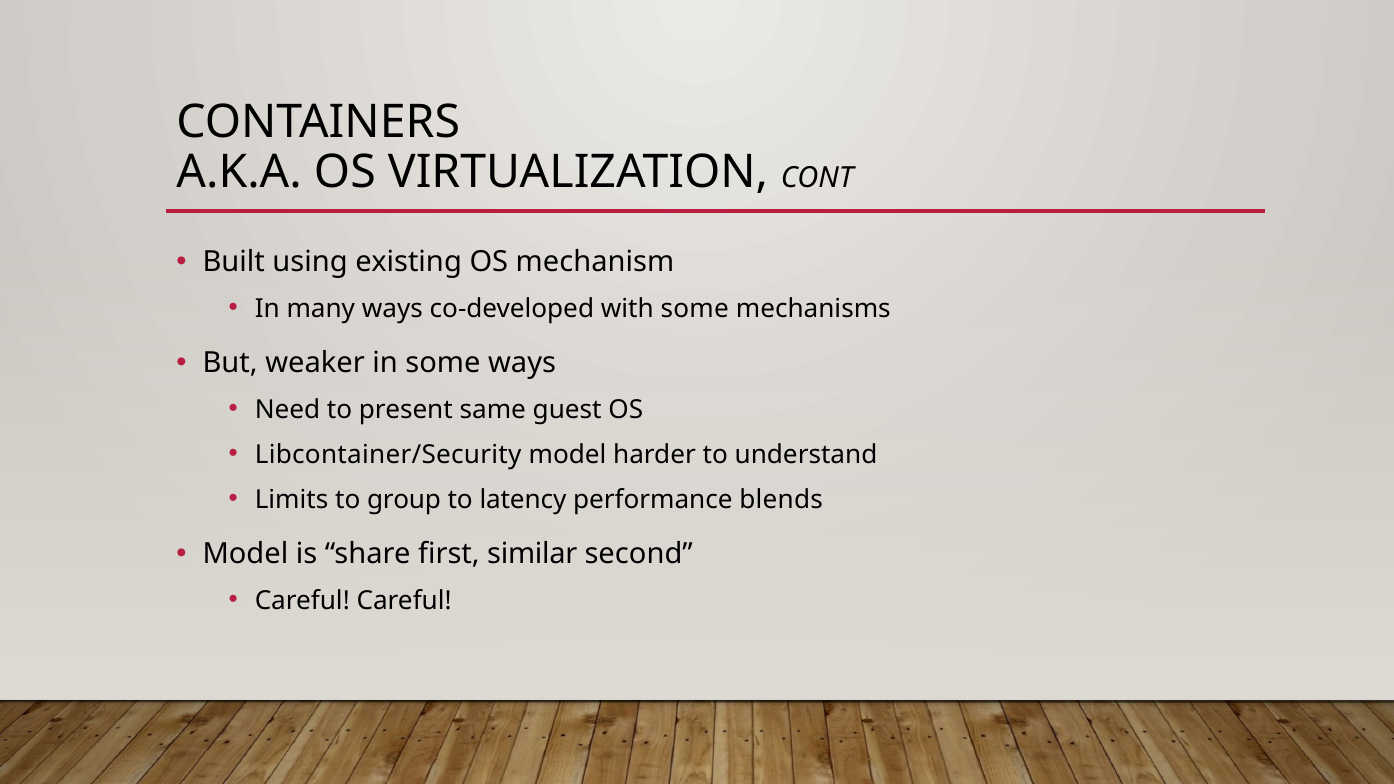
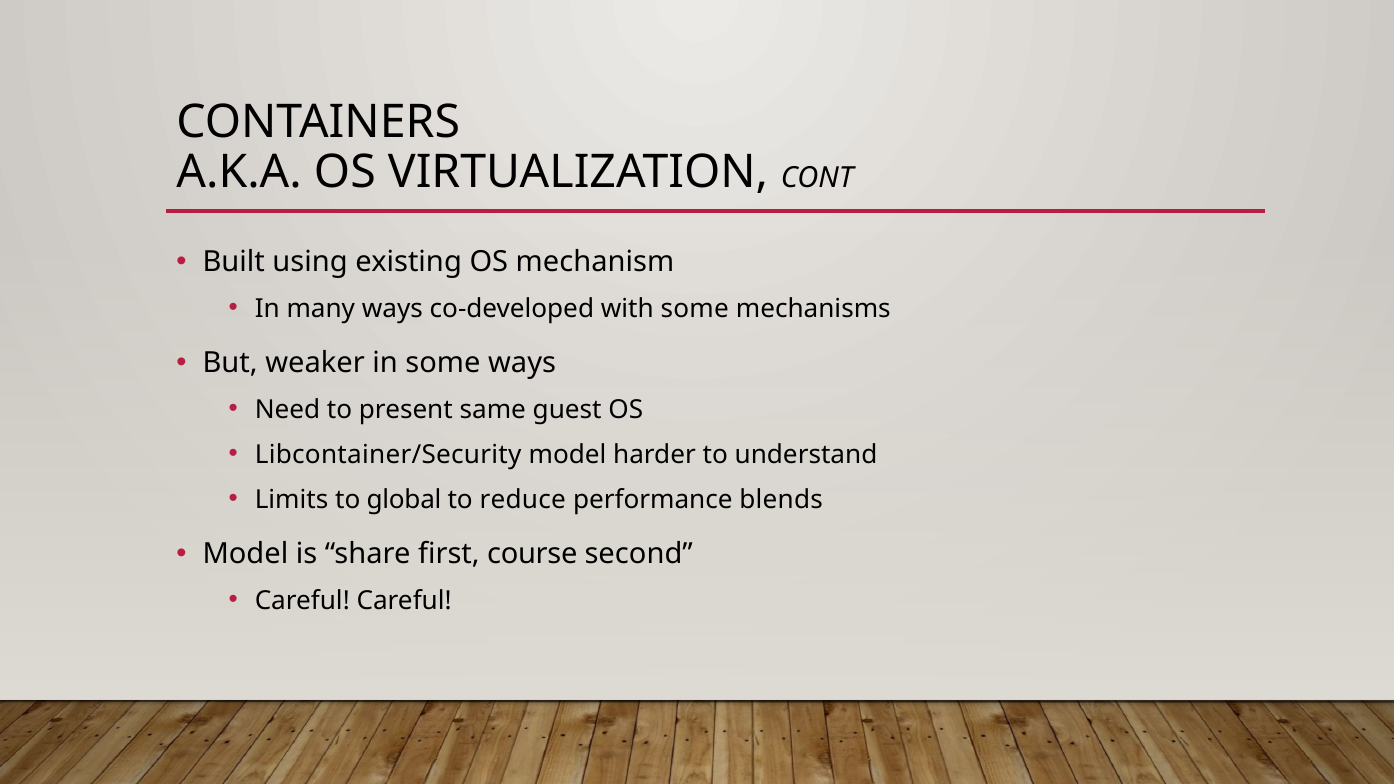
group: group -> global (404, 499)
latency: latency -> reduce (523, 499)
similar: similar -> course (532, 554)
